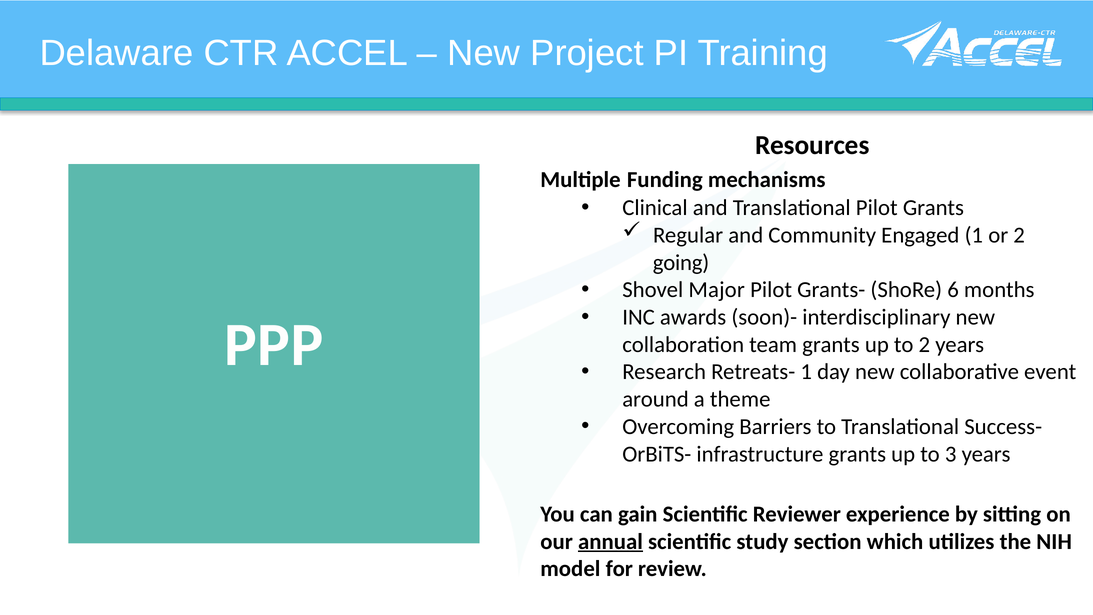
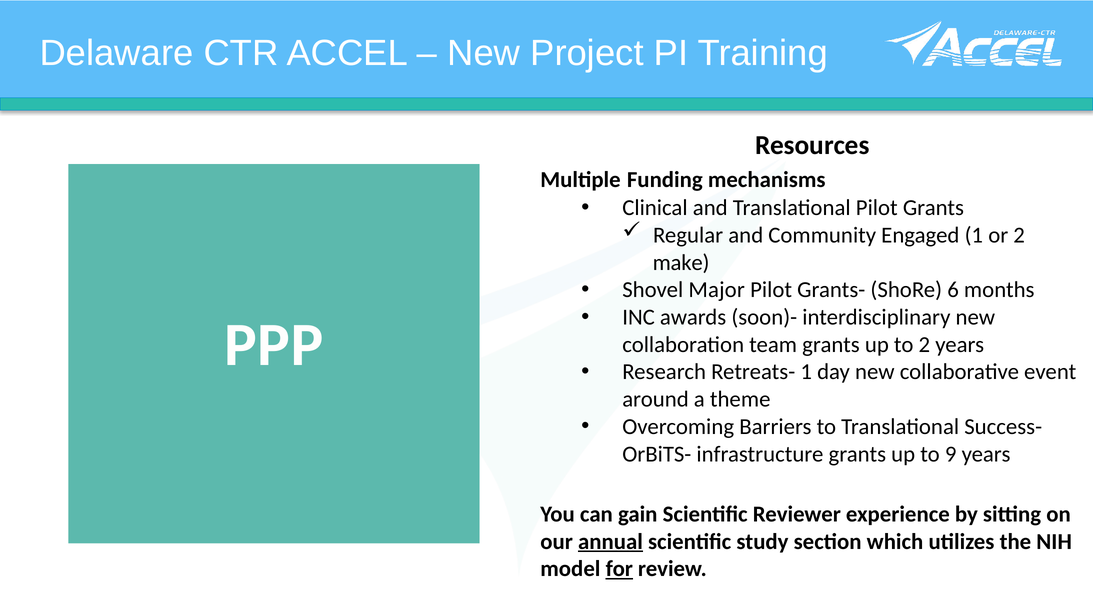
going: going -> make (681, 263)
3: 3 -> 9 (951, 454)
for underline: none -> present (619, 569)
